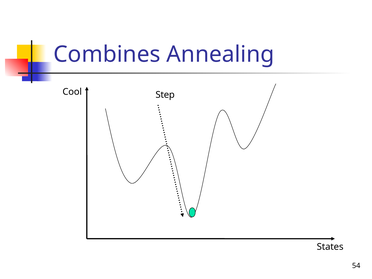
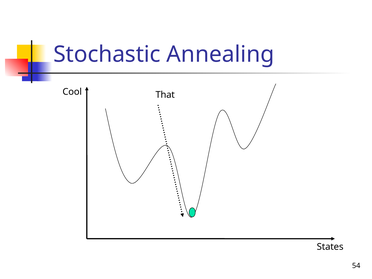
Combines: Combines -> Stochastic (107, 54)
Step: Step -> That (165, 95)
